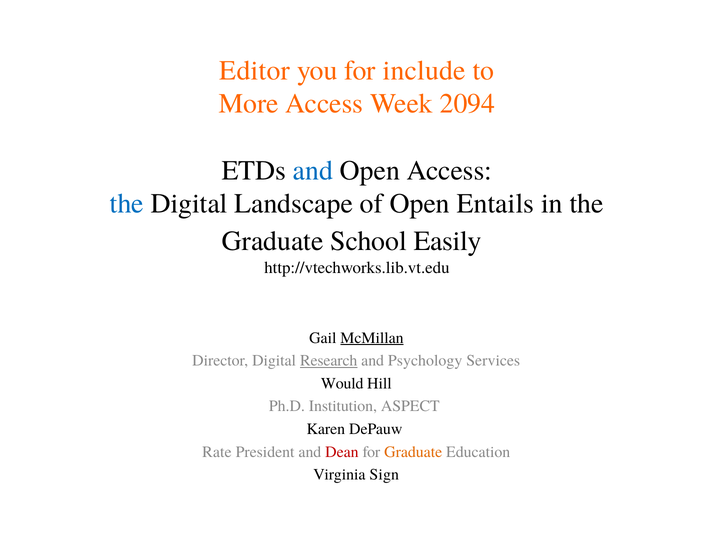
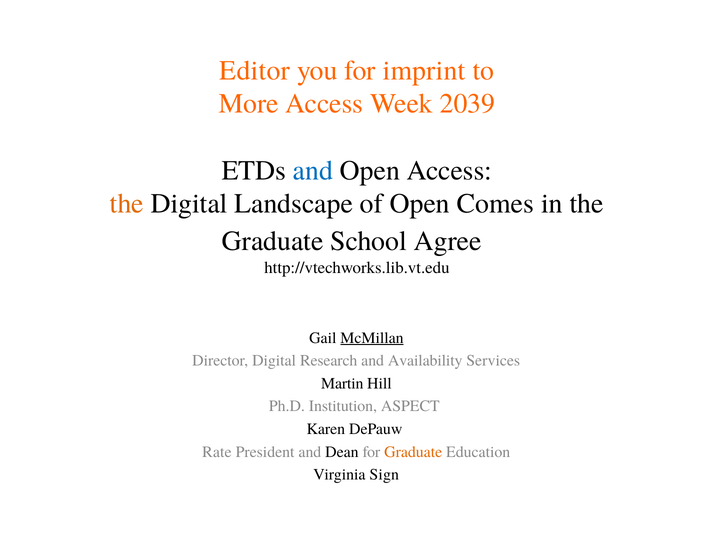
include: include -> imprint (424, 71)
2094: 2094 -> 2039 (467, 104)
the colour: blue -> orange (127, 204)
Entails: Entails -> Comes (495, 204)
Easily: Easily -> Agree (448, 241)
Research underline: present -> none (329, 361)
Psychology: Psychology -> Availability (425, 361)
Would: Would -> Martin (342, 384)
Dean colour: red -> black (342, 452)
